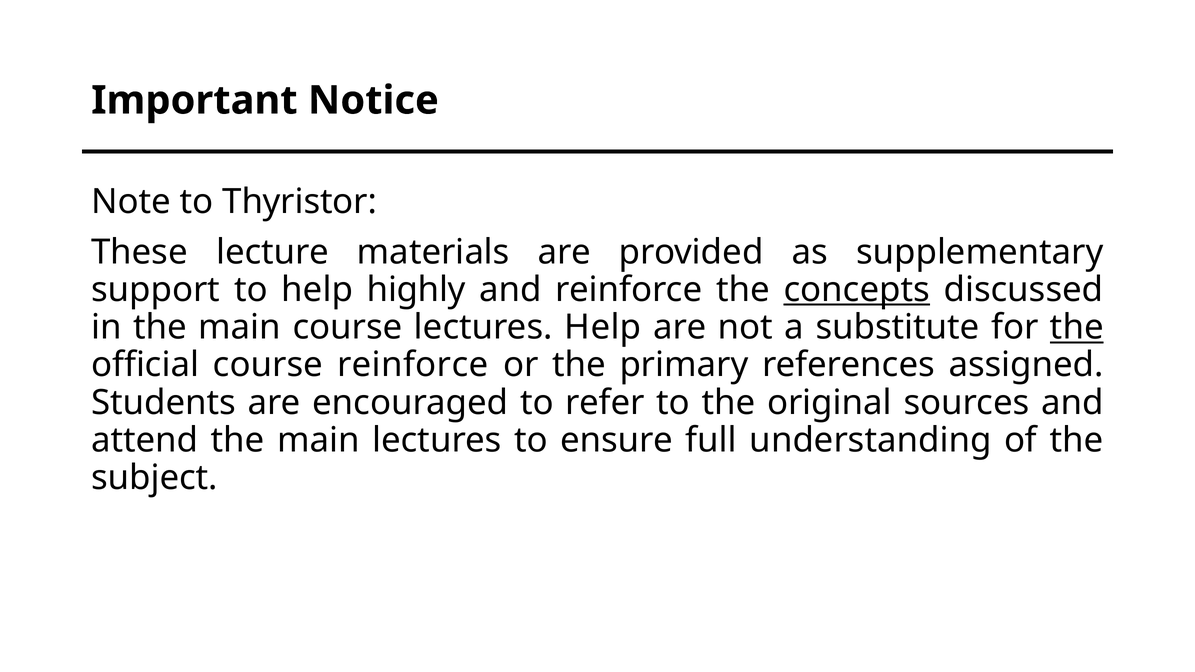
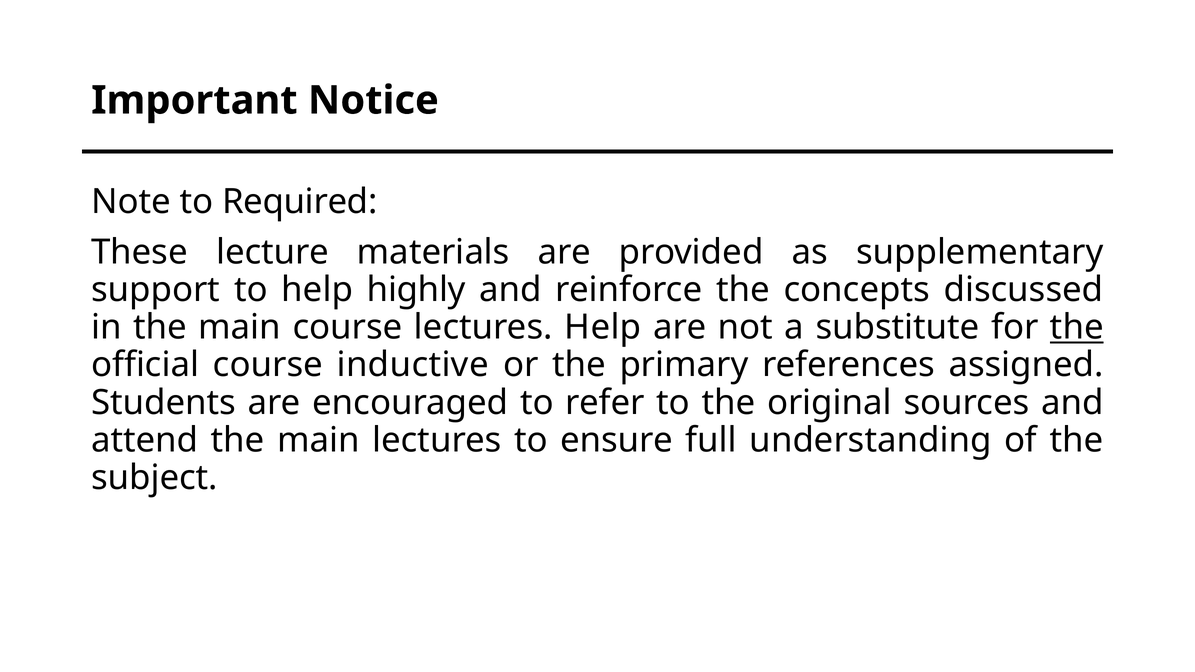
Thyristor: Thyristor -> Required (300, 202)
concepts underline: present -> none (857, 290)
course reinforce: reinforce -> inductive (413, 365)
